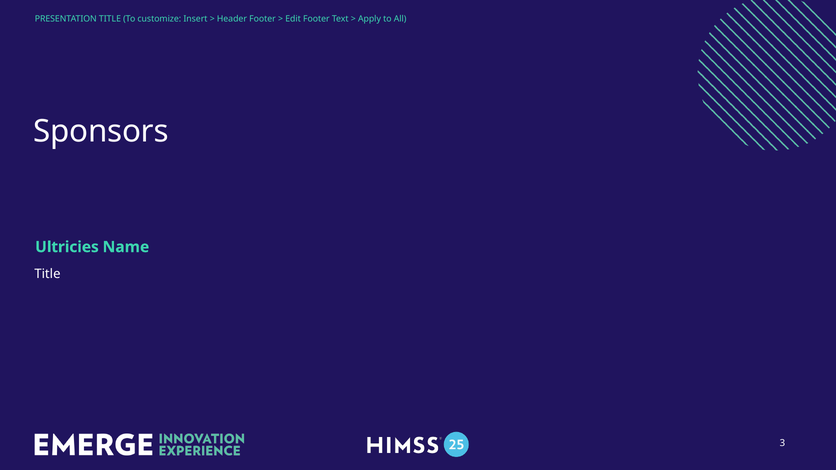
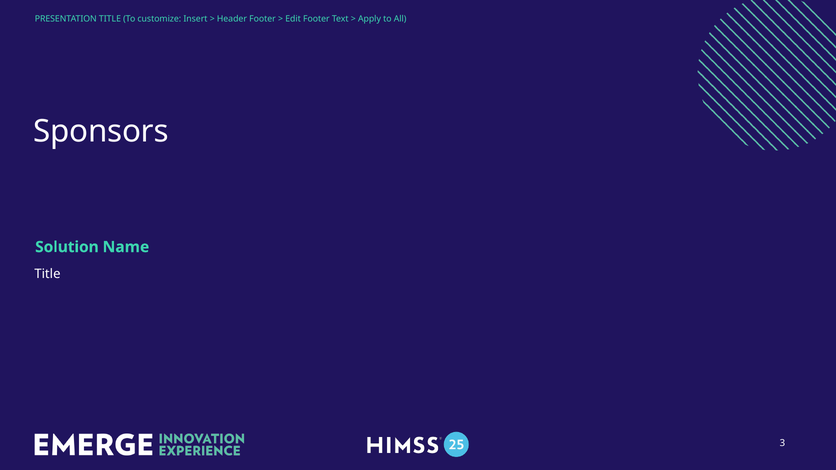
Ultricies: Ultricies -> Solution (67, 247)
